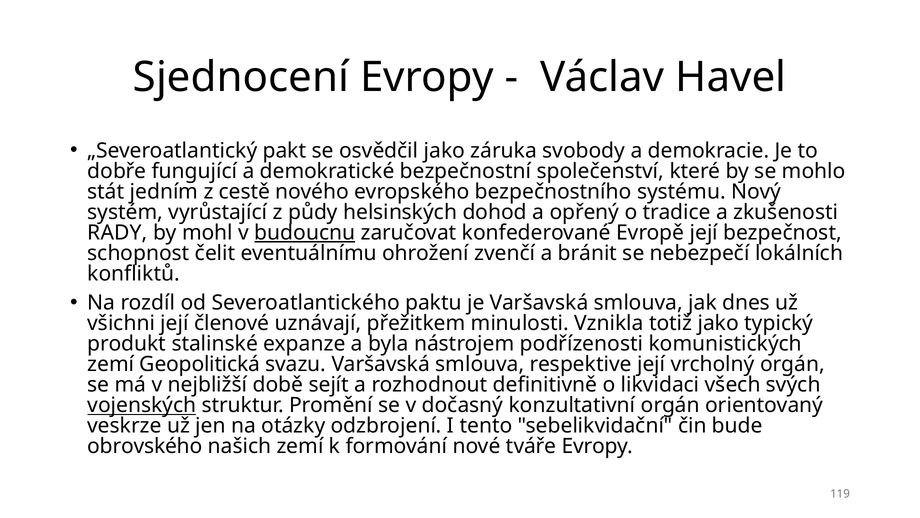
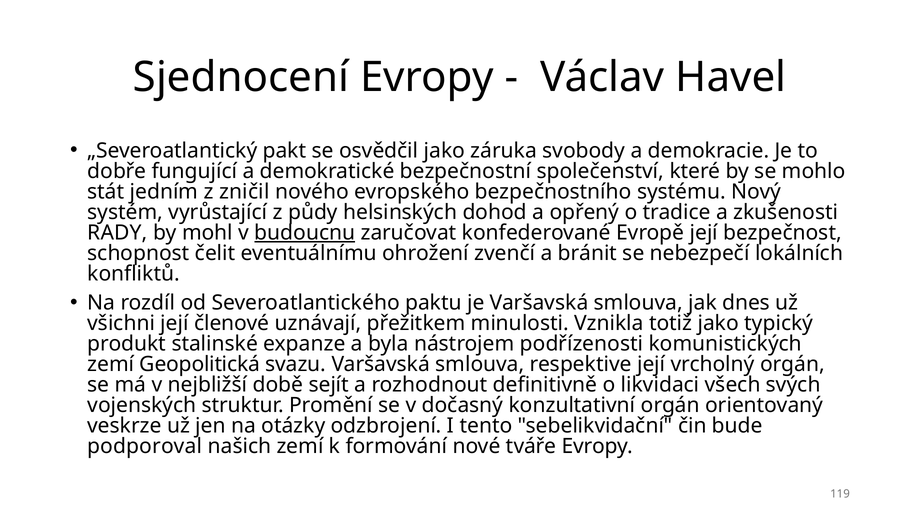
cestě: cestě -> zničil (244, 192)
vojenských underline: present -> none (142, 405)
obrovského: obrovského -> podporoval (145, 446)
